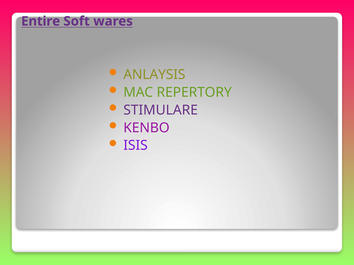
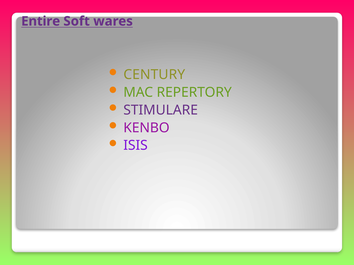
ANLAYSIS: ANLAYSIS -> CENTURY (154, 75)
